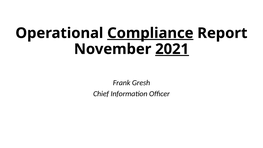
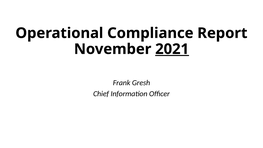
Compliance underline: present -> none (150, 33)
